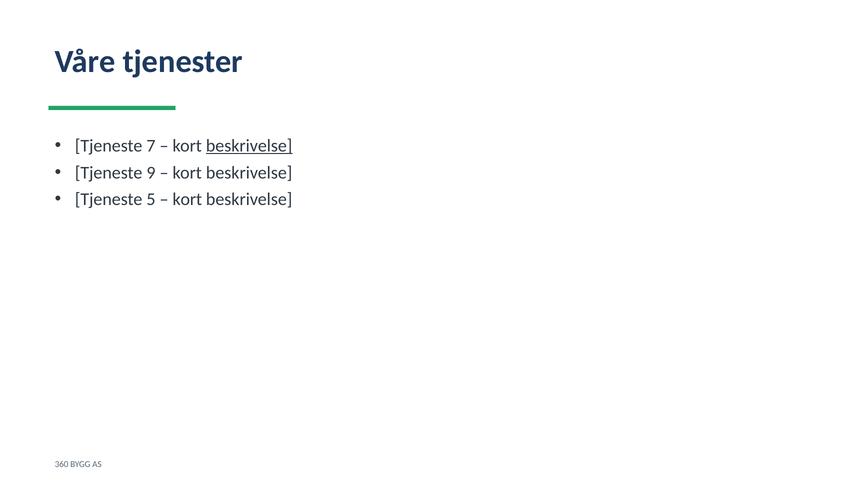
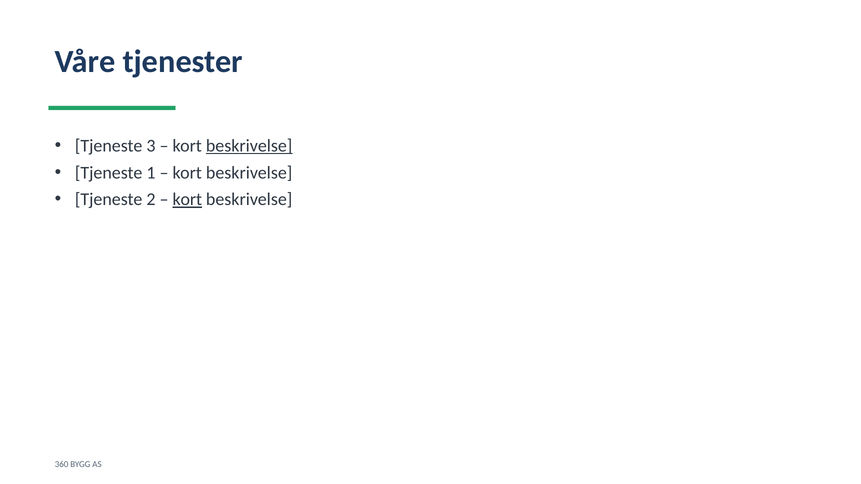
7: 7 -> 3 (151, 146)
9: 9 -> 1 (151, 173)
5: 5 -> 2 (151, 200)
kort underline: none -> present (187, 200)
